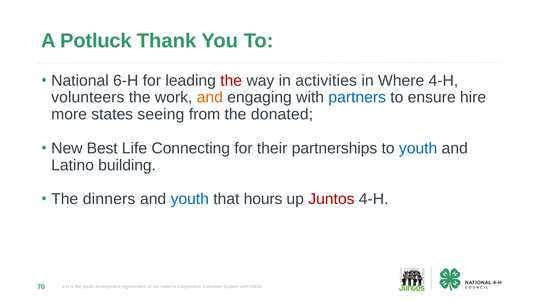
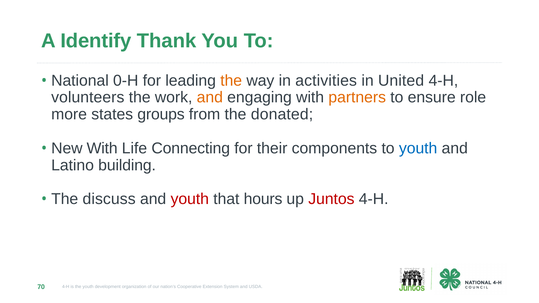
Potluck: Potluck -> Identify (96, 41)
6-H: 6-H -> 0-H (126, 81)
the colour: red -> orange (231, 81)
Where: Where -> United (401, 81)
partners colour: blue -> orange (357, 97)
hire: hire -> role (473, 97)
seeing: seeing -> groups (161, 114)
New Best: Best -> With (102, 148)
partnerships: partnerships -> components (334, 148)
dinners: dinners -> discuss (109, 199)
youth colour: blue -> red (190, 199)
